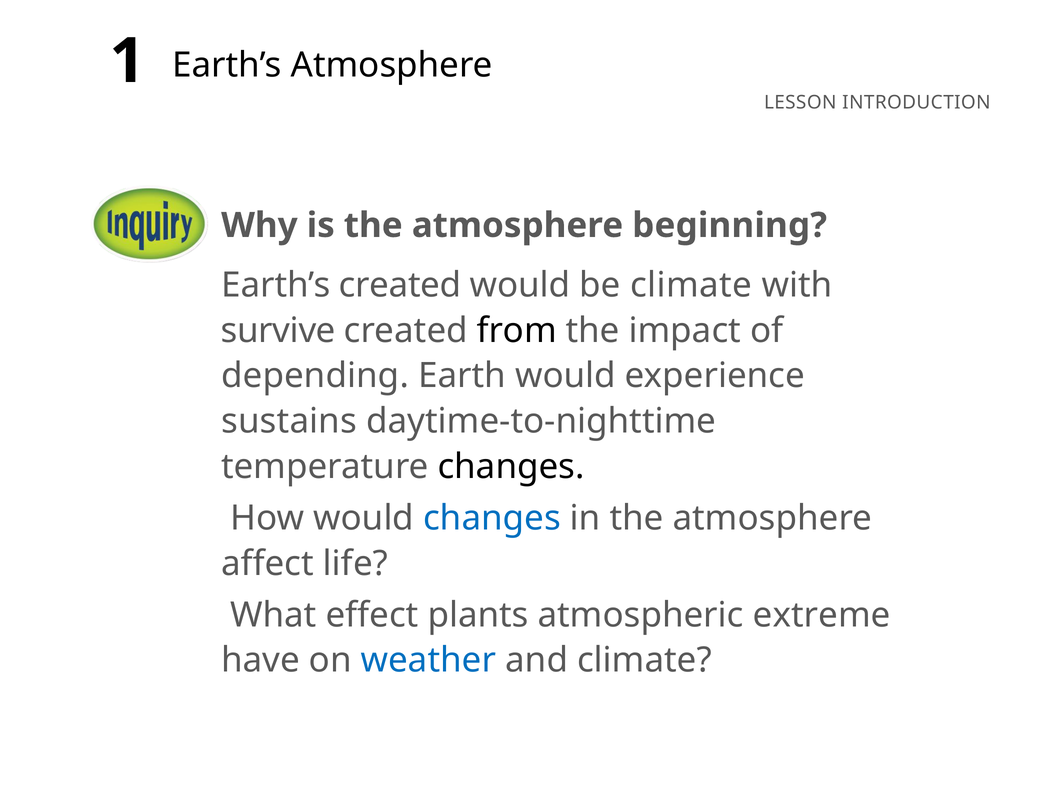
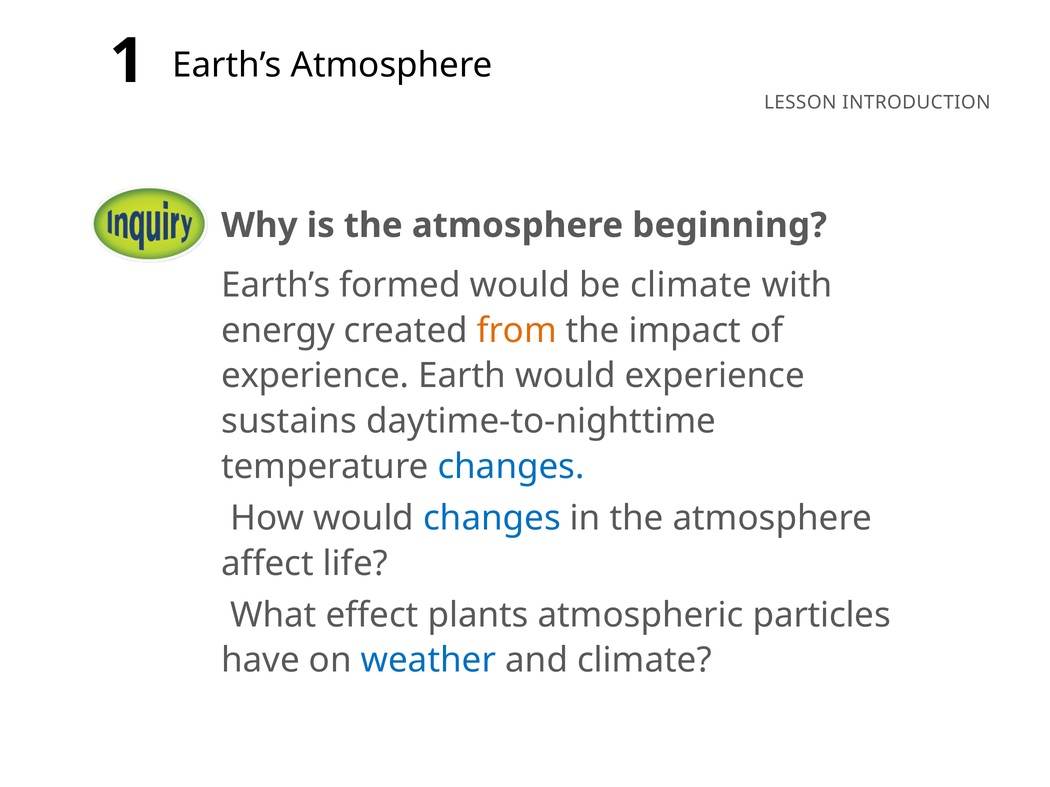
Earth’s created: created -> formed (400, 285)
survive: survive -> energy (278, 331)
from colour: black -> orange (517, 331)
depending: depending -> experience (315, 376)
changes colour: black -> blue (511, 467)
extreme: extreme -> particles (822, 615)
